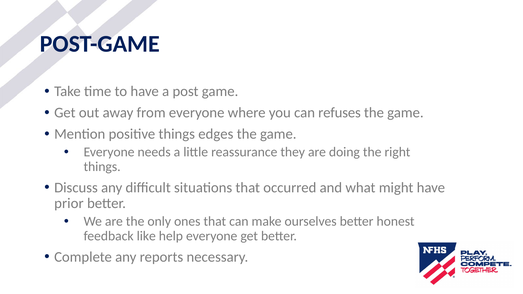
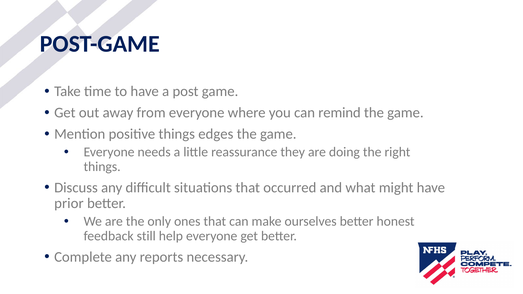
refuses: refuses -> remind (340, 113)
like: like -> still (146, 236)
